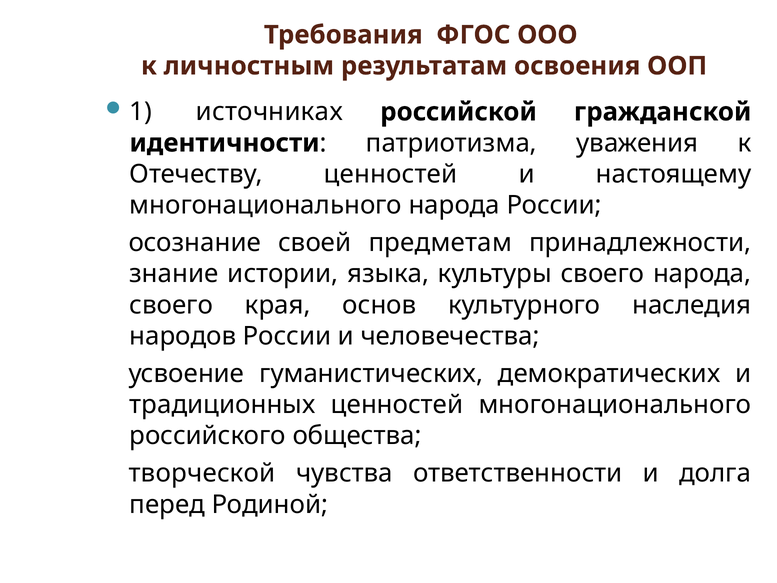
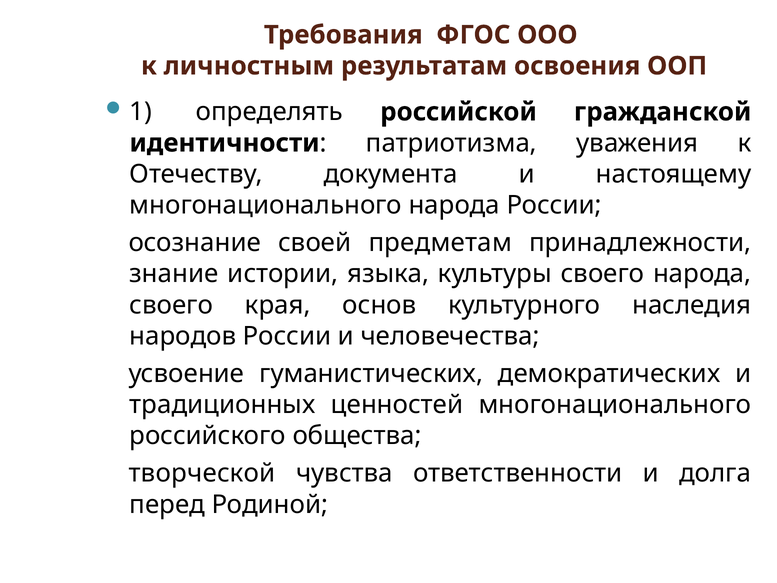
источниках: источниках -> определять (269, 112)
Отечеству ценностей: ценностей -> документа (391, 174)
